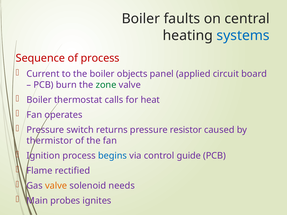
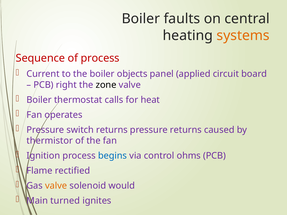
systems colour: blue -> orange (243, 35)
burn: burn -> right (66, 85)
zone colour: green -> black (106, 85)
pressure resistor: resistor -> returns (186, 130)
guide: guide -> ohms (189, 156)
needs: needs -> would (122, 186)
probes: probes -> turned (65, 201)
